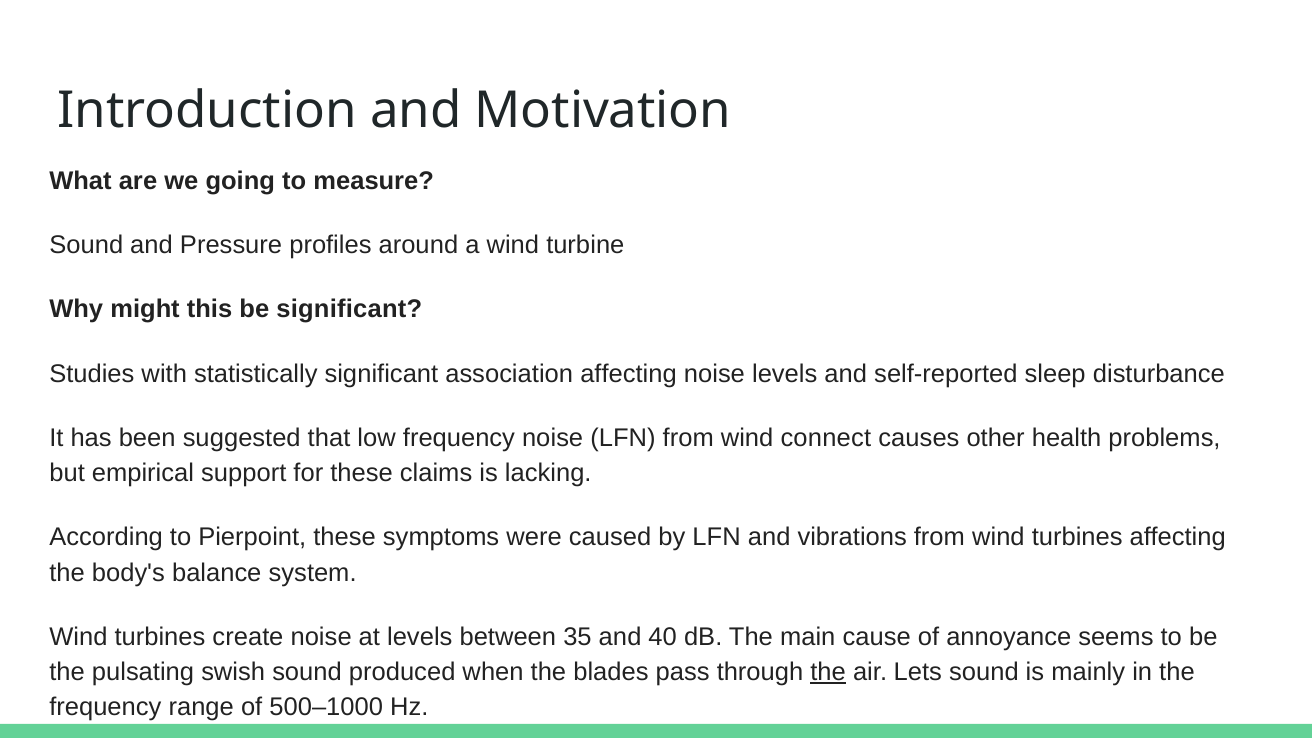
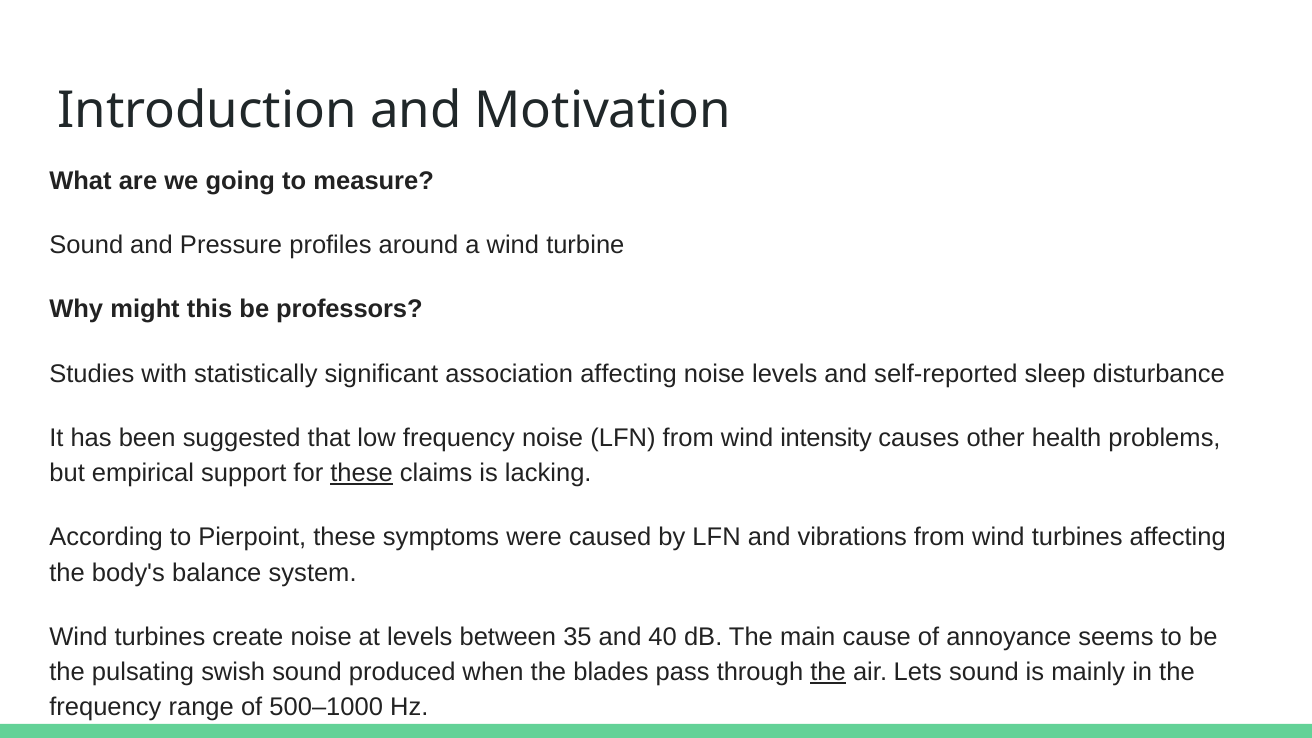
be significant: significant -> professors (349, 309)
connect: connect -> intensity (826, 438)
these underline: none -> present (362, 473)
